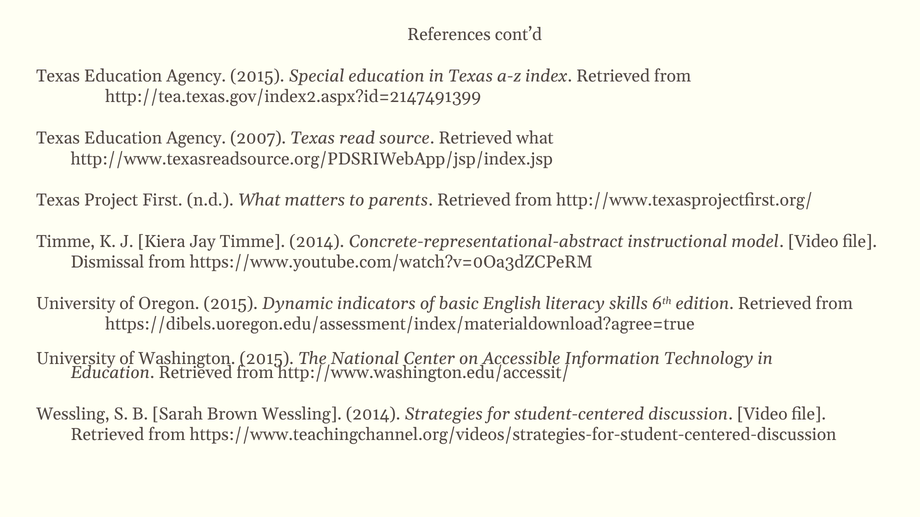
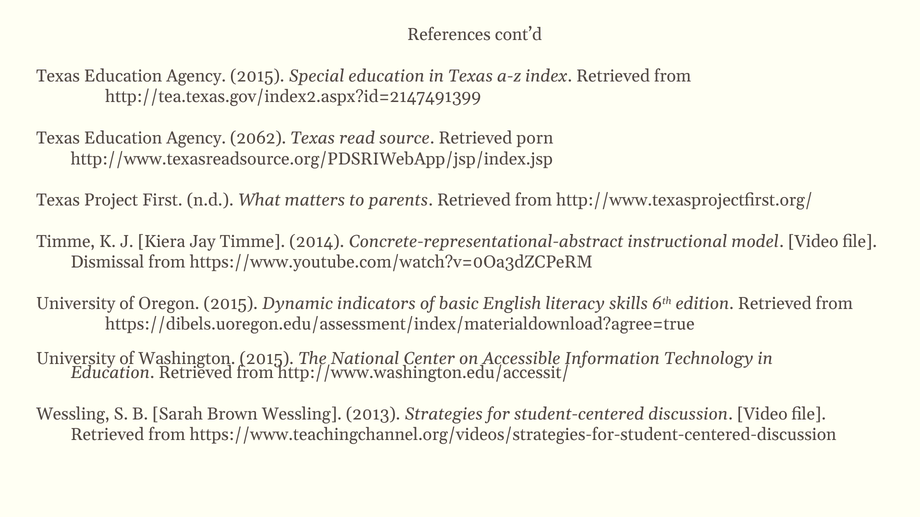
2007: 2007 -> 2062 (258, 138)
Retrieved what: what -> porn (535, 138)
Wessling 2014: 2014 -> 2013 (373, 414)
